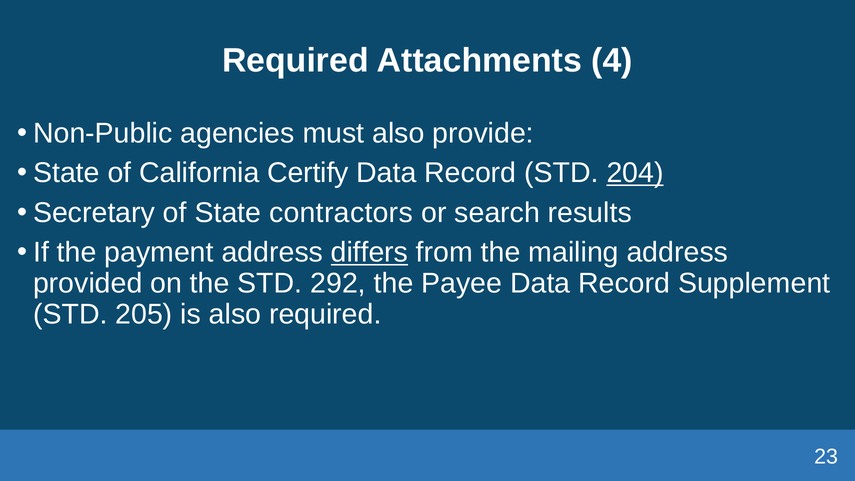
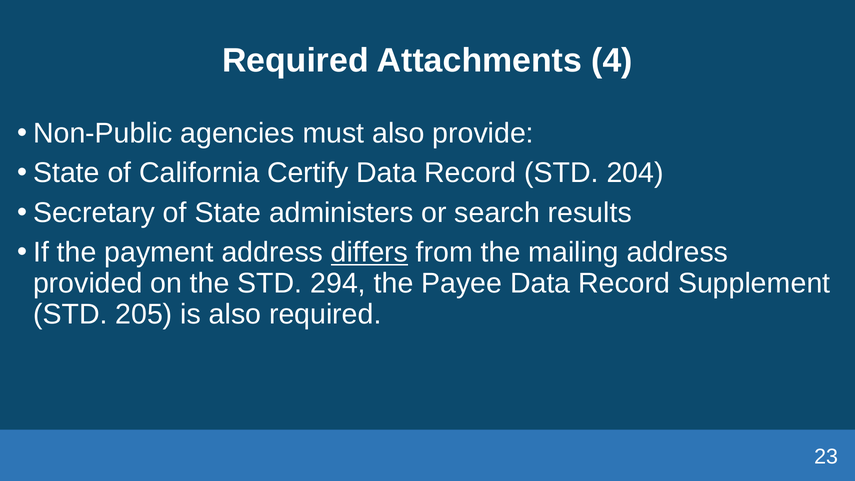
204 underline: present -> none (635, 173)
contractors: contractors -> administers (341, 213)
292: 292 -> 294 (338, 283)
